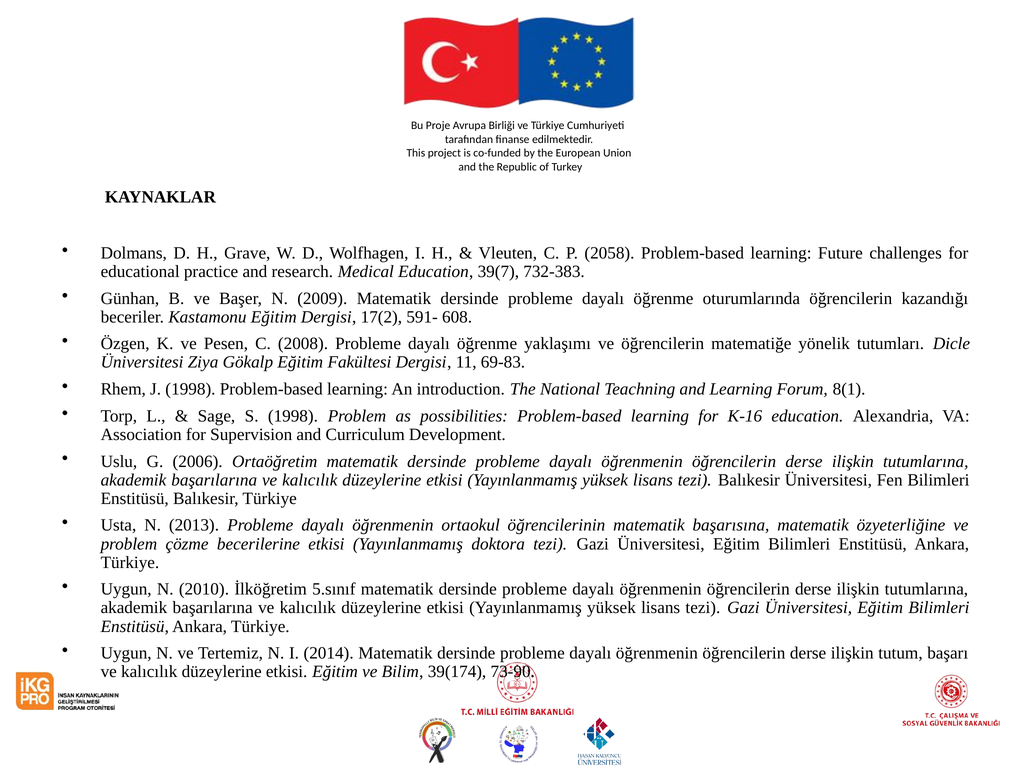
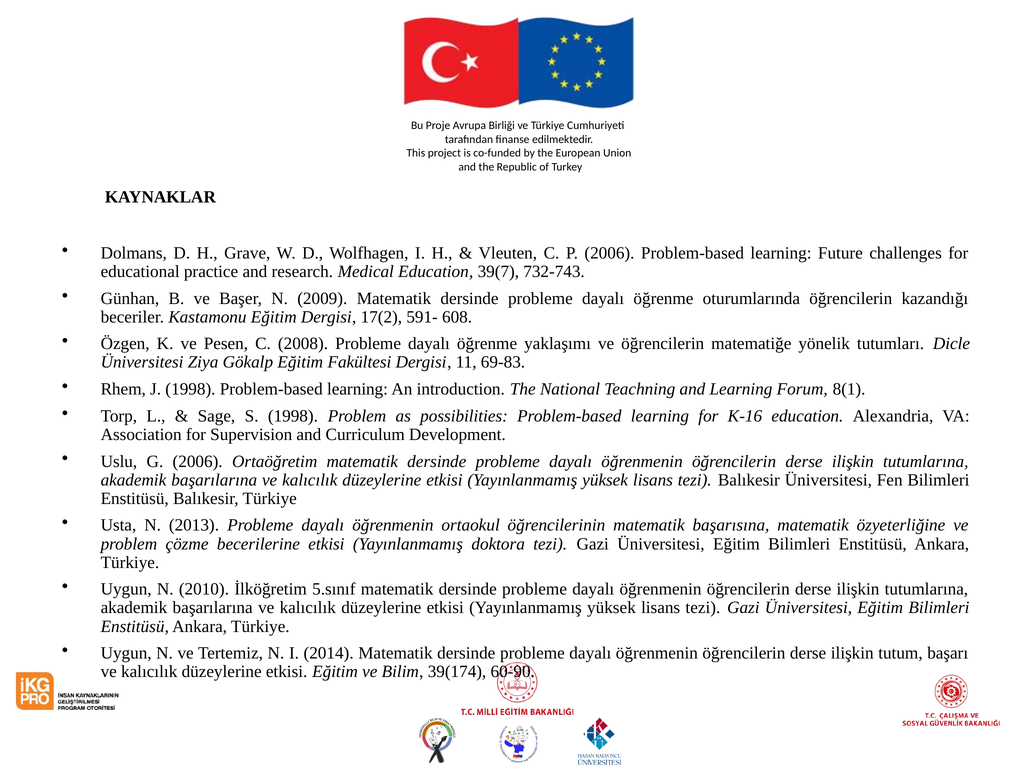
P 2058: 2058 -> 2006 (609, 253)
732-383: 732-383 -> 732-743 (554, 272)
73-90: 73-90 -> 60-90 (513, 672)
